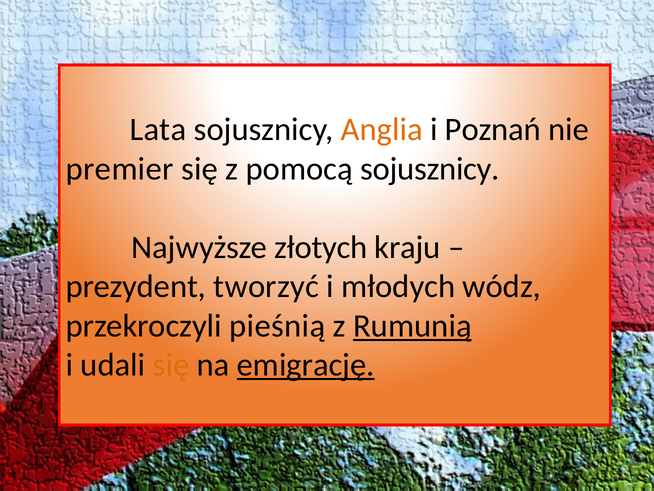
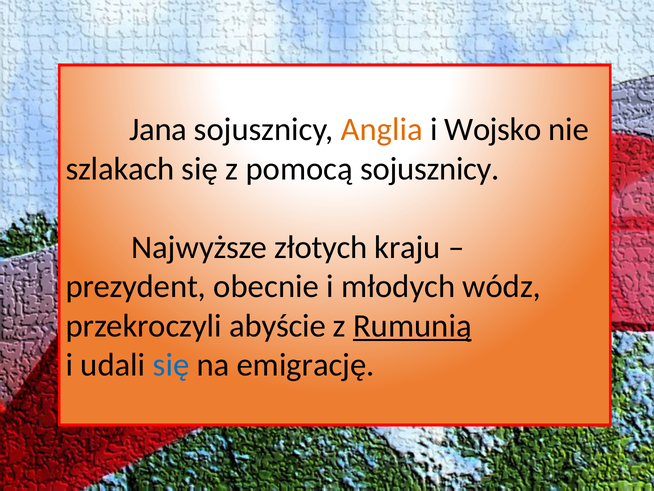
Lata: Lata -> Jana (158, 129)
Poznań: Poznań -> Wojsko (493, 129)
premier: premier -> szlakach (120, 169)
tworzyć: tworzyć -> obecnie (266, 286)
pieśnią: pieśnią -> abyście (277, 326)
się colour: orange -> blue (171, 365)
emigrację underline: present -> none (306, 365)
